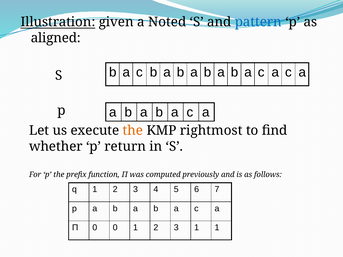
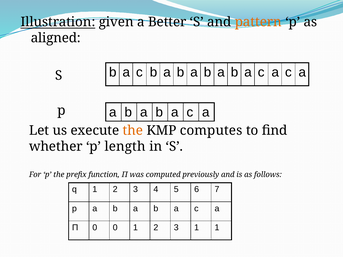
Noted: Noted -> Better (167, 22)
pattern colour: blue -> orange (258, 22)
rightmost: rightmost -> computes (211, 131)
return: return -> length (125, 147)
